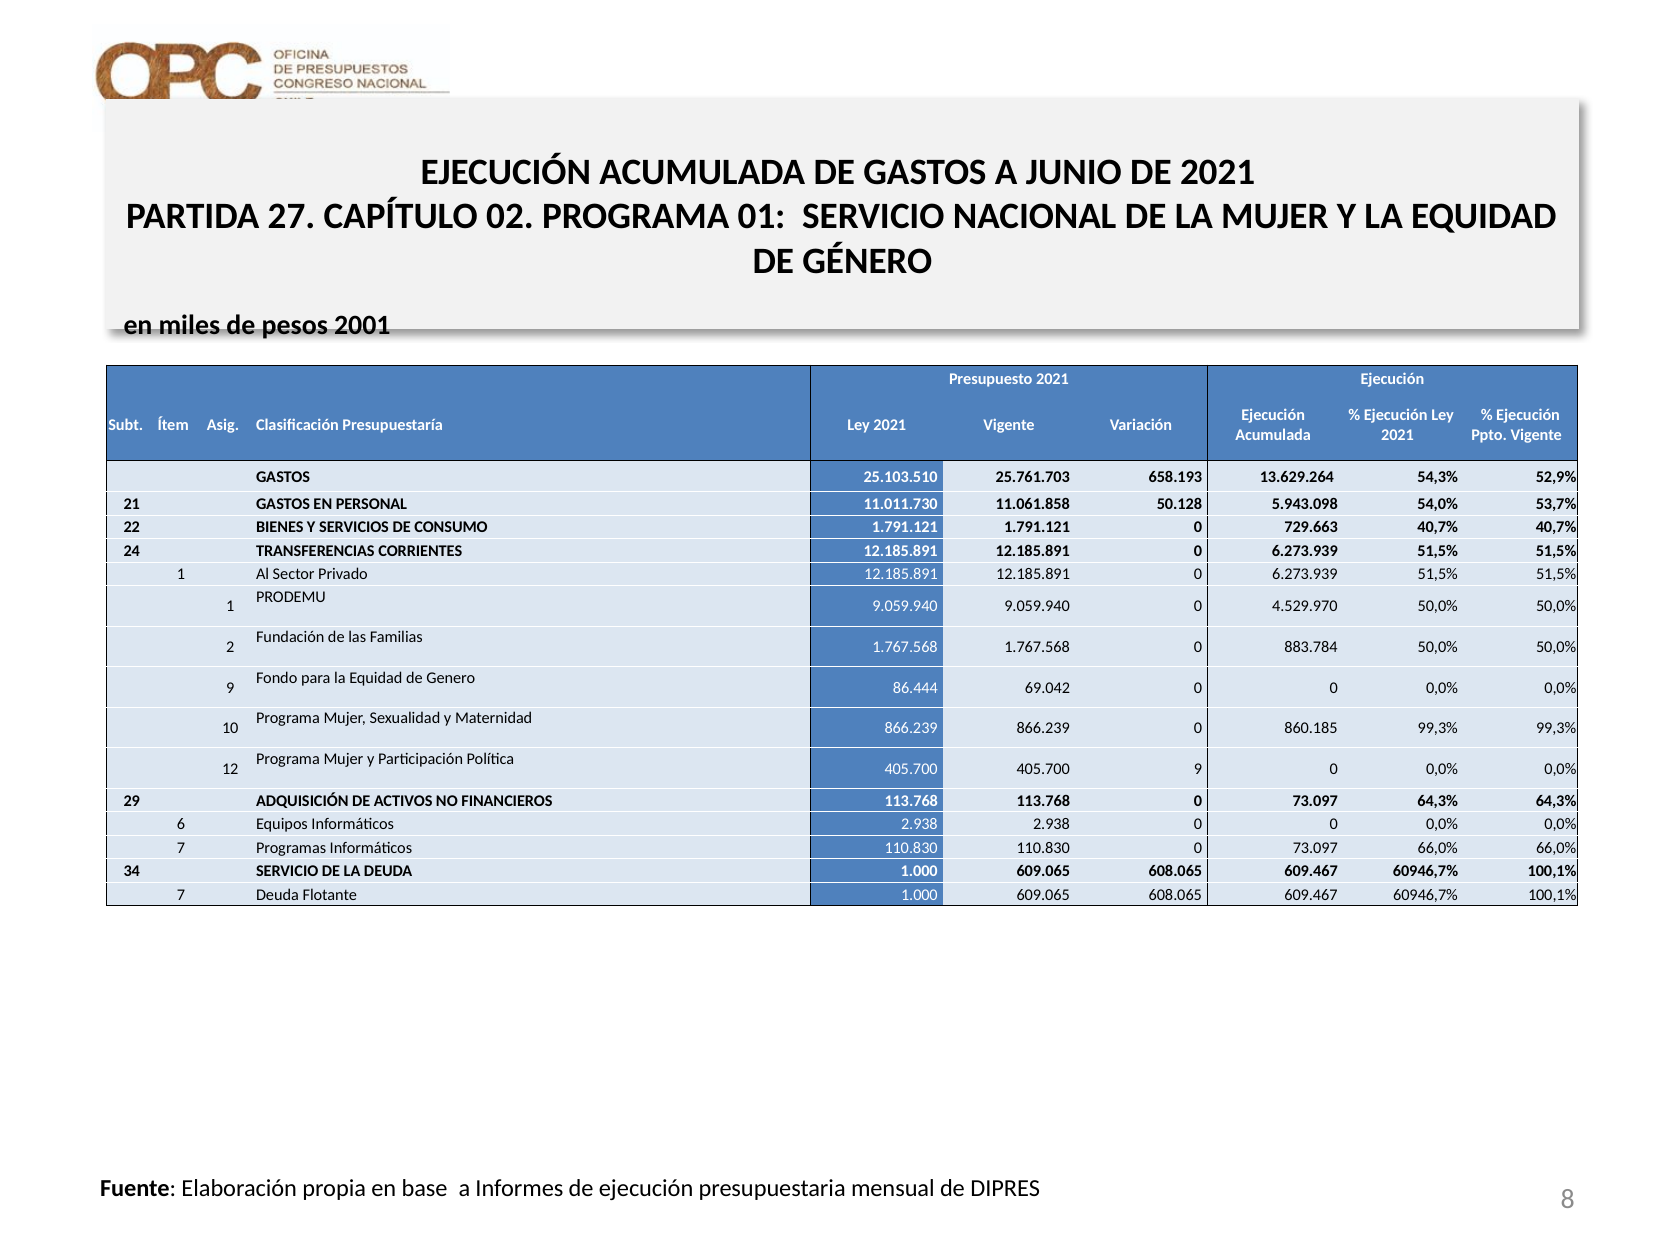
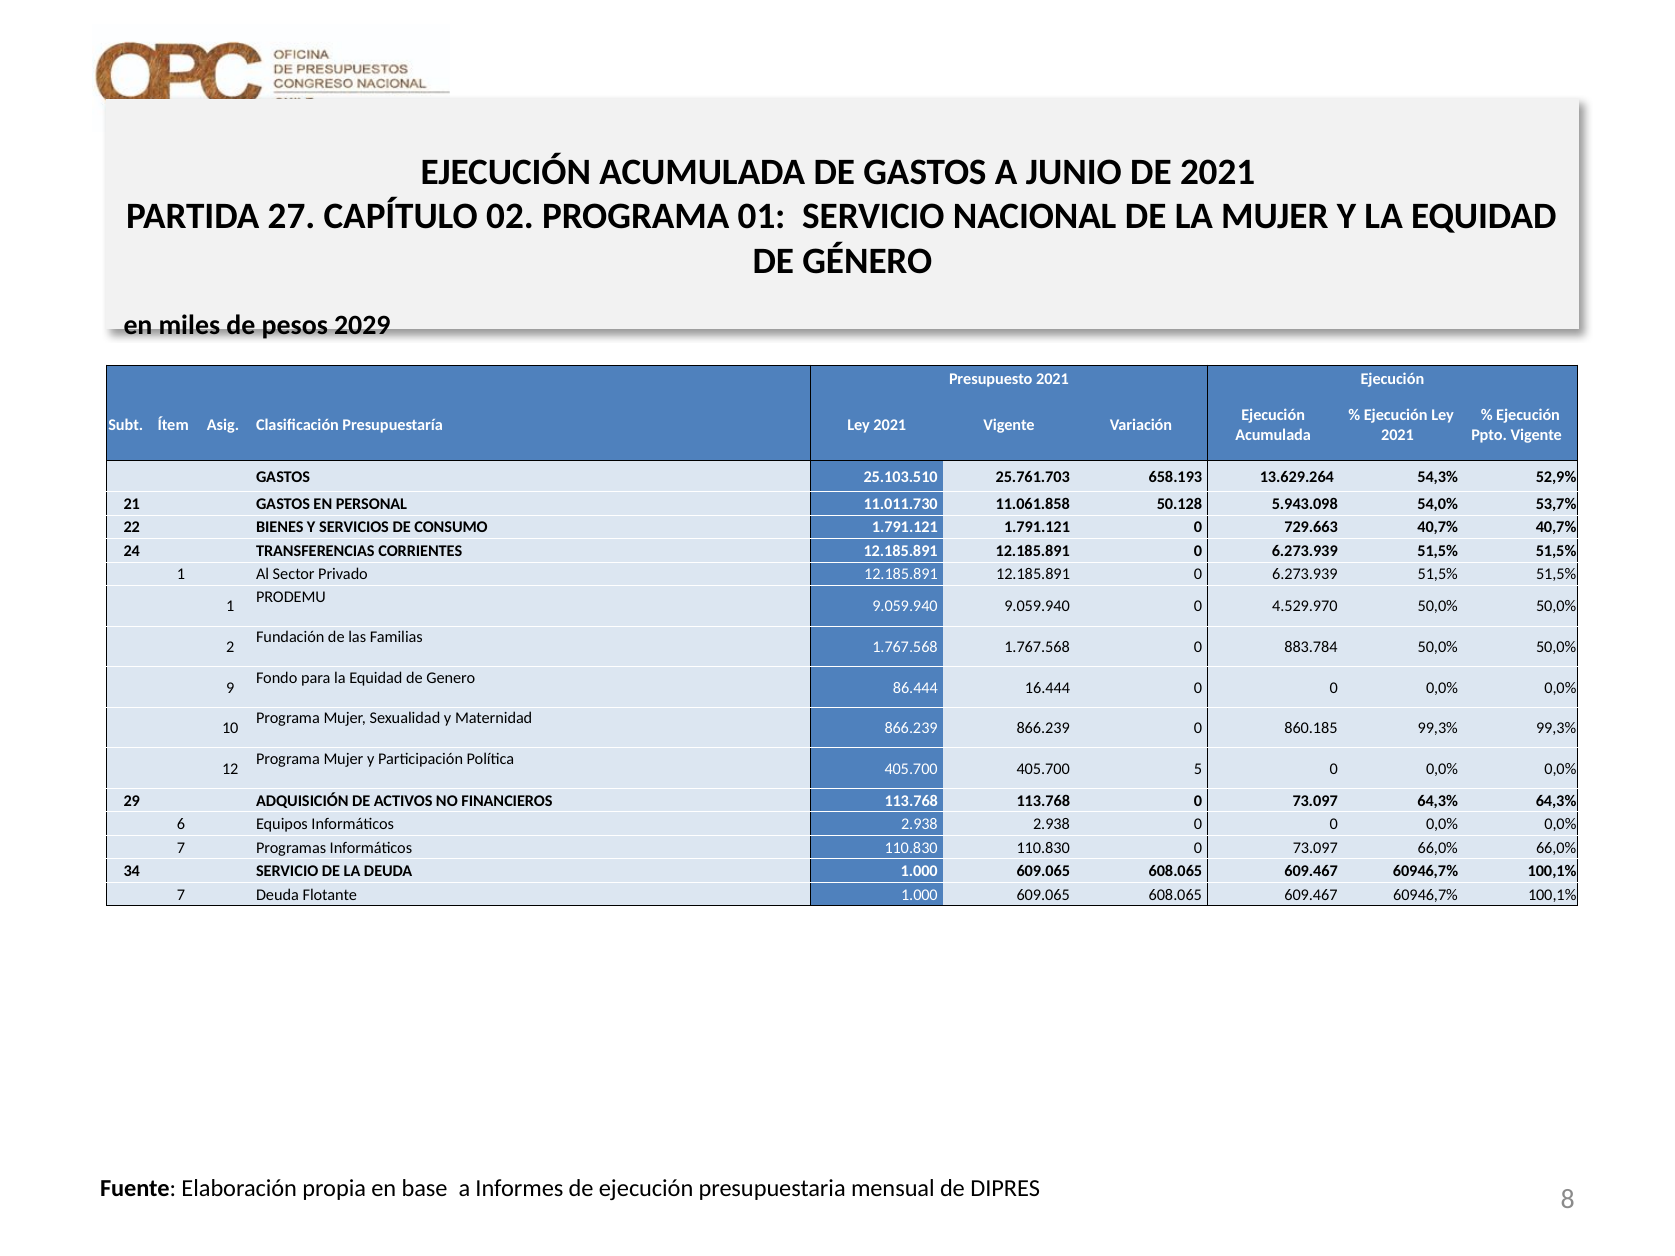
2001: 2001 -> 2029 (362, 325)
69.042: 69.042 -> 16.444 (1048, 688)
405.700 9: 9 -> 5 (1198, 769)
